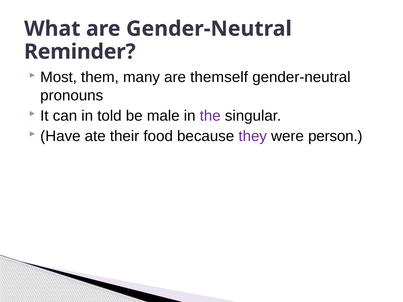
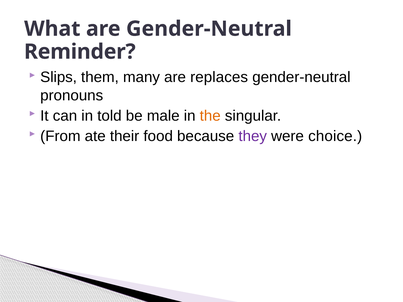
Most: Most -> Slips (59, 77)
themself: themself -> replaces (219, 77)
the colour: purple -> orange (210, 116)
Have: Have -> From (60, 136)
person: person -> choice (335, 136)
